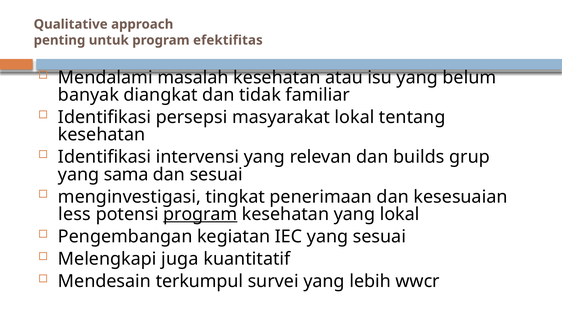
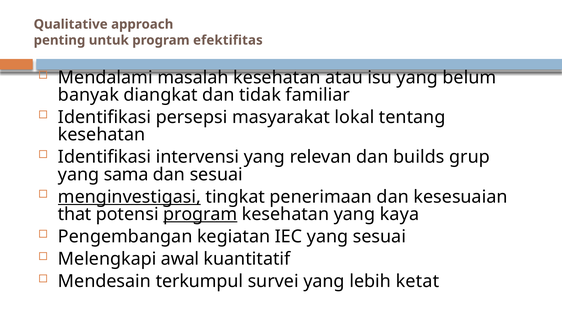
menginvestigasi underline: none -> present (129, 197)
less: less -> that (75, 214)
yang lokal: lokal -> kaya (400, 214)
juga: juga -> awal (180, 259)
wwcr: wwcr -> ketat (418, 281)
